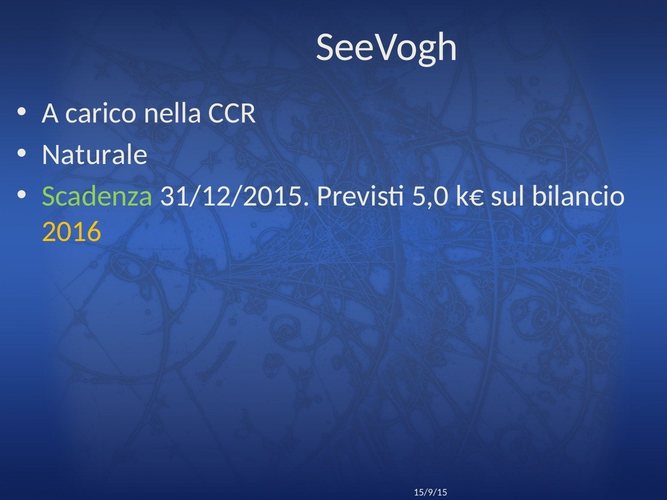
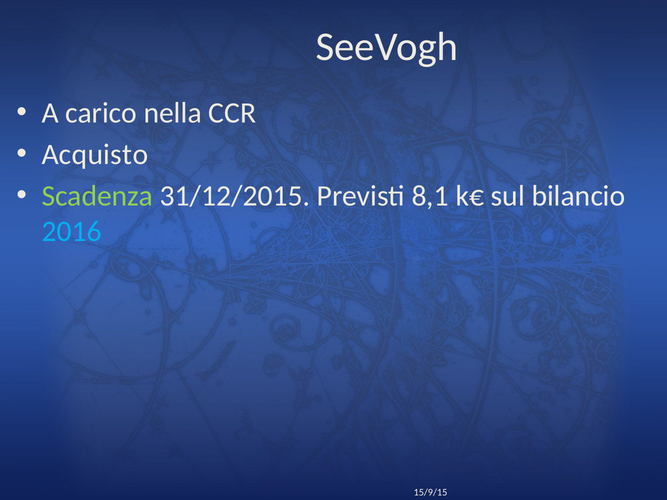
Naturale: Naturale -> Acquisto (95, 155)
5,0: 5,0 -> 8,1 (430, 196)
2016 colour: yellow -> light blue (72, 232)
